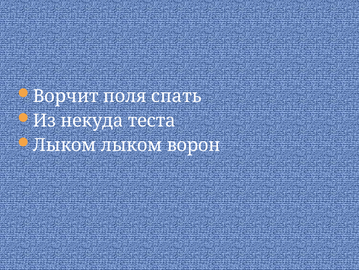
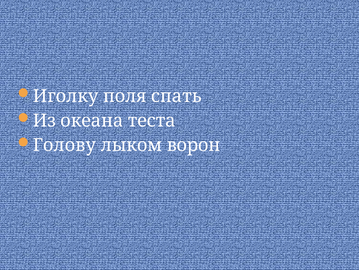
Ворчит: Ворчит -> Иголку (66, 96)
некуда: некуда -> океана (92, 120)
Лыком: Лыком -> Голову (64, 145)
